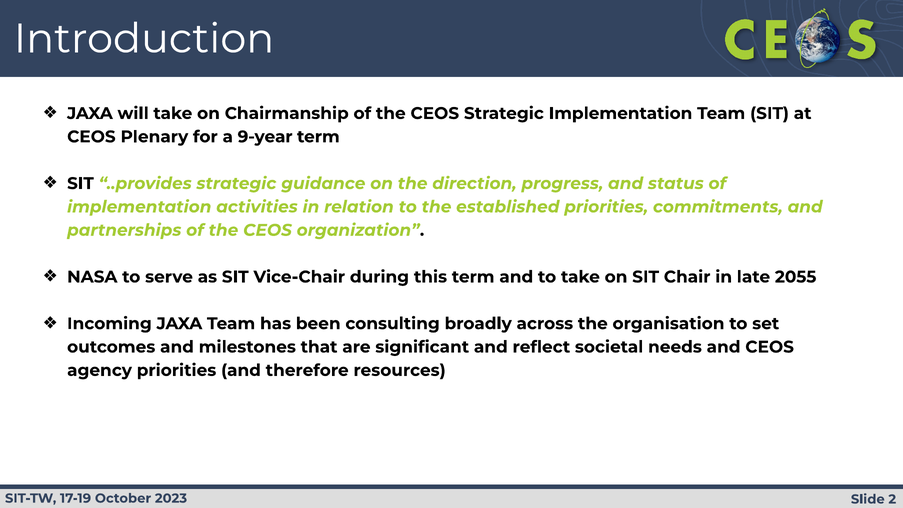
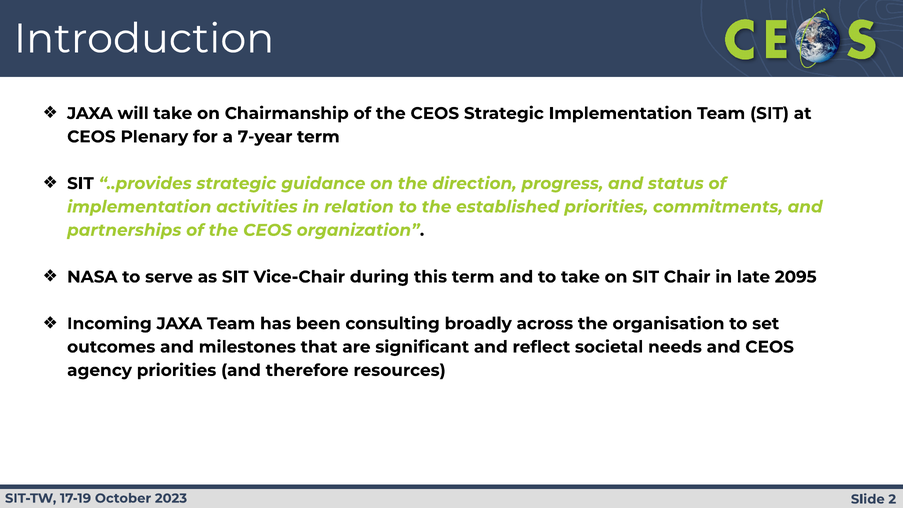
9-year: 9-year -> 7-year (265, 137)
2055: 2055 -> 2095 (796, 277)
